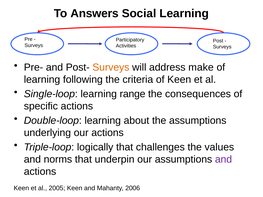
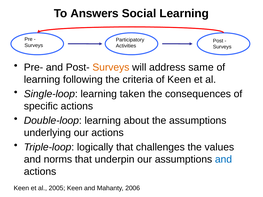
make: make -> same (201, 67)
range: range -> taken (132, 94)
and colour: purple -> blue (223, 160)
